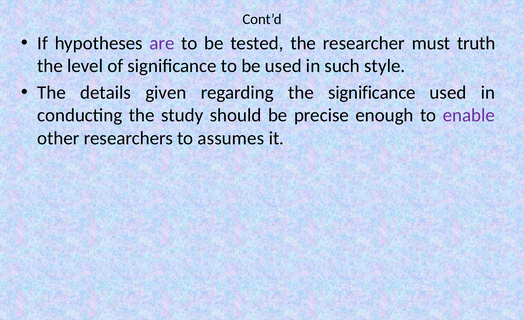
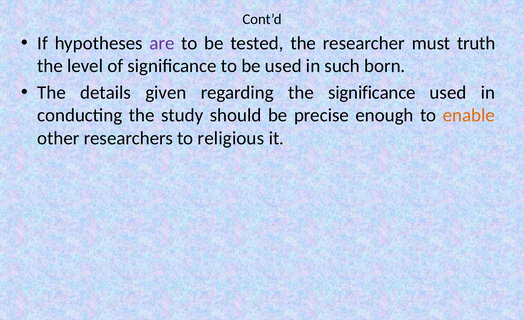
style: style -> born (385, 66)
enable colour: purple -> orange (469, 115)
assumes: assumes -> religious (231, 138)
